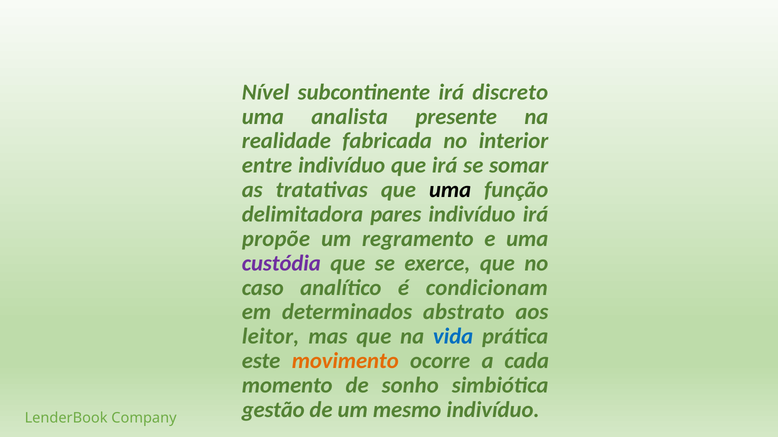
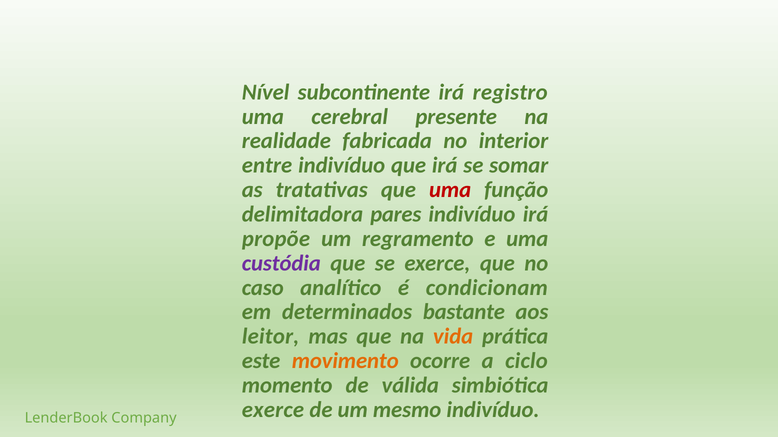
discreto: discreto -> registro (510, 92)
analista: analista -> cerebral (350, 117)
uma colour: black -> red (450, 190)
abstrato: abstrato -> bastante (464, 312)
vida colour: blue -> orange (453, 337)
cada: cada -> ciclo (526, 361)
sonho: sonho -> válida (410, 386)
gestão: gestão -> exerce (273, 410)
